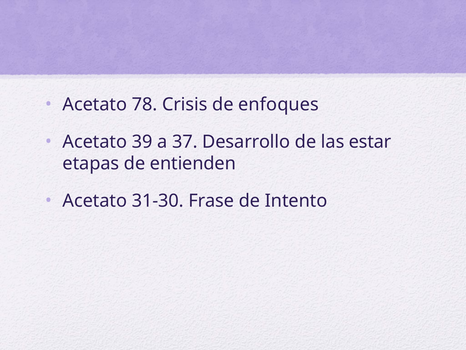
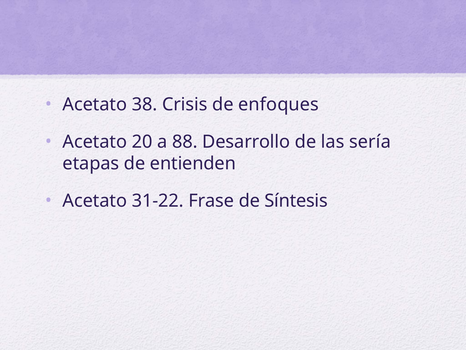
78: 78 -> 38 (145, 104)
39: 39 -> 20 (142, 142)
37: 37 -> 88 (185, 142)
estar: estar -> sería (370, 142)
31-30: 31-30 -> 31-22 (158, 201)
Intento: Intento -> Síntesis (296, 201)
